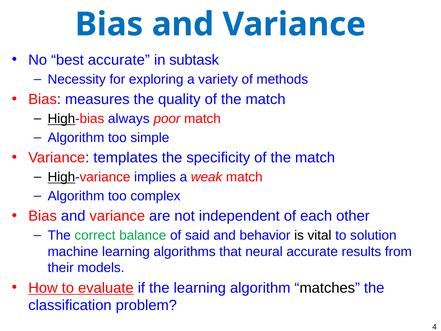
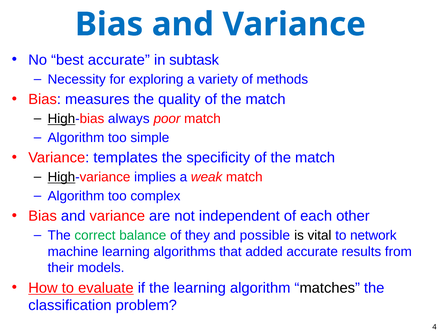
said: said -> they (197, 235)
behavior: behavior -> possible (265, 235)
solution: solution -> network (373, 235)
neural: neural -> added (264, 252)
